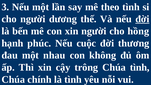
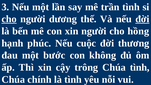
theo: theo -> trần (110, 7)
cho underline: none -> present (9, 19)
nhau: nhau -> bước (54, 55)
